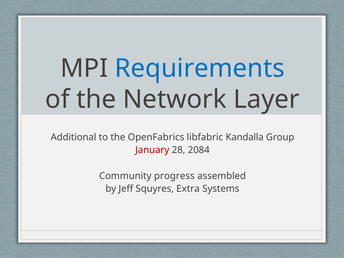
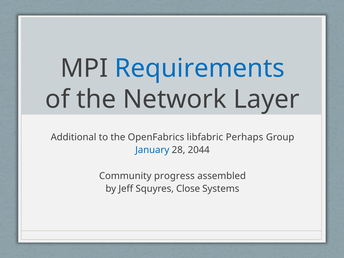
Kandalla: Kandalla -> Perhaps (245, 137)
January colour: red -> blue (152, 150)
2084: 2084 -> 2044 (199, 150)
Extra: Extra -> Close (188, 189)
